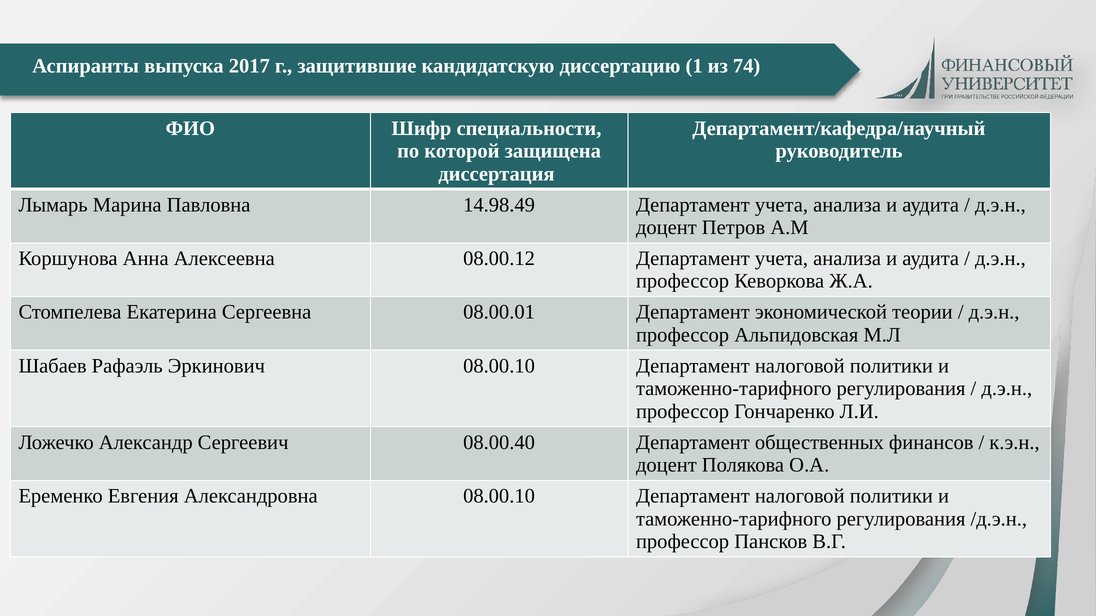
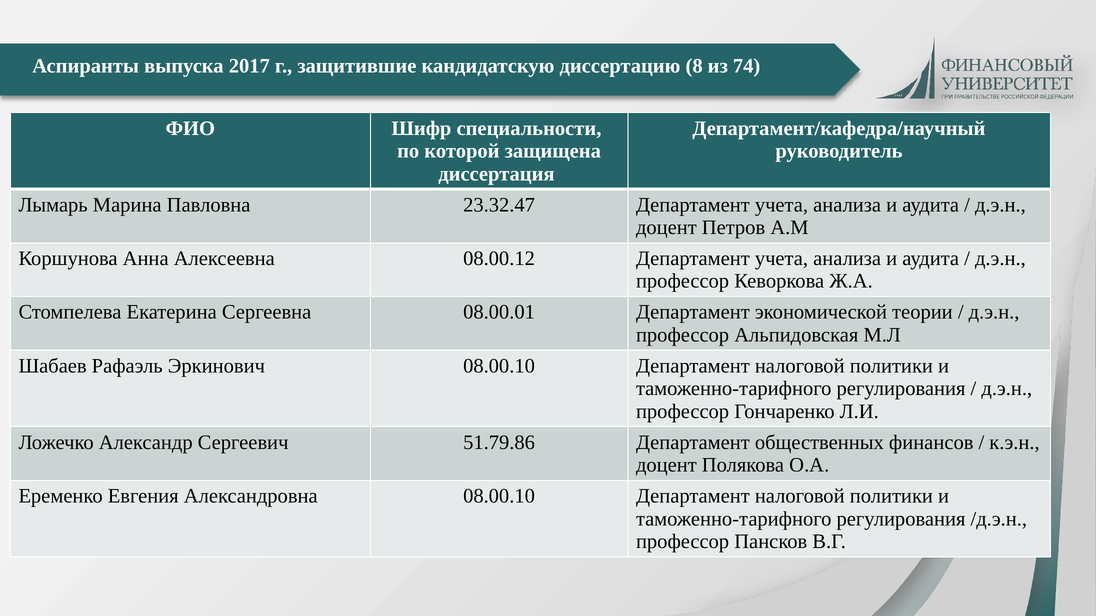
1: 1 -> 8 (694, 66)
14.98.49: 14.98.49 -> 23.32.47 (499, 205)
08.00.40: 08.00.40 -> 51.79.86 (499, 443)
